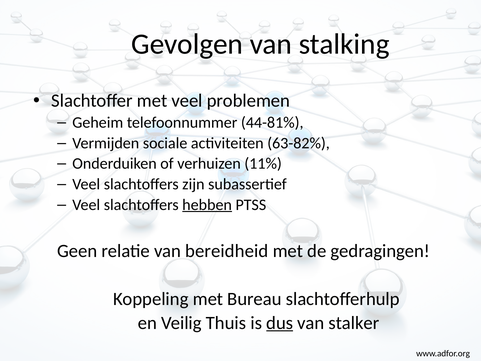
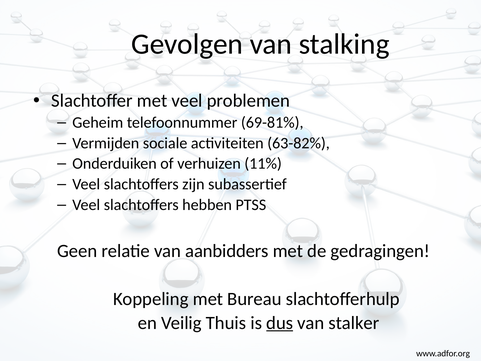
44-81%: 44-81% -> 69-81% (272, 123)
hebben underline: present -> none (207, 205)
bereidheid: bereidheid -> aanbidders (227, 251)
